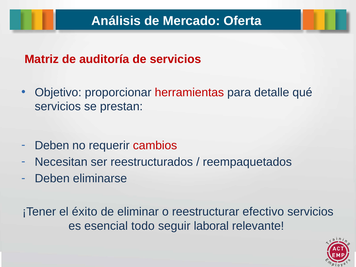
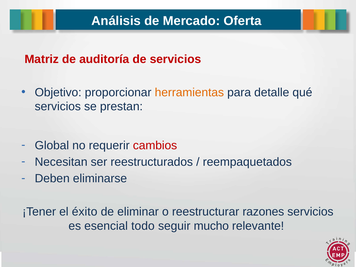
herramientas colour: red -> orange (189, 92)
Deben: Deben -> Global (52, 145)
efectivo: efectivo -> razones (263, 212)
laboral: laboral -> mucho (211, 226)
